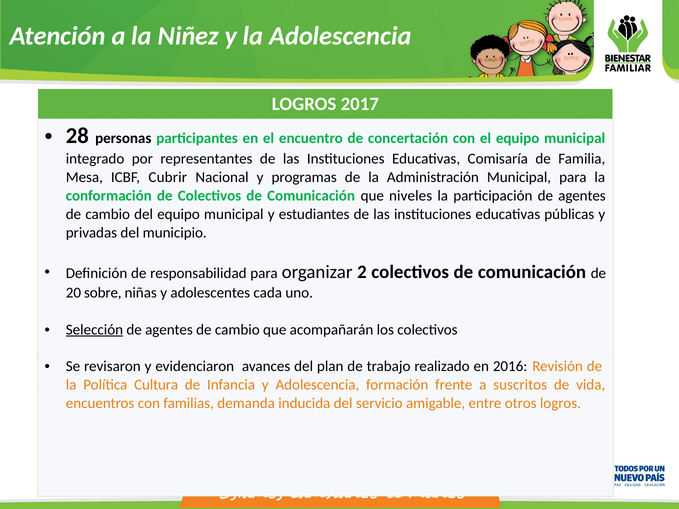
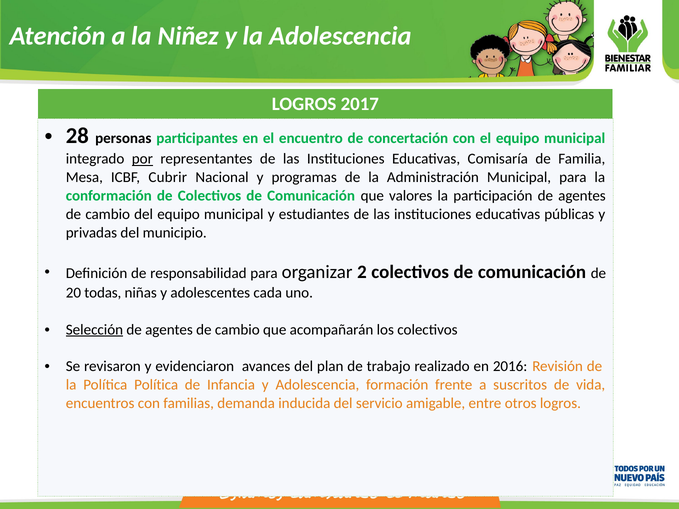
por underline: none -> present (142, 159)
niveles: niveles -> valores (411, 196)
sobre: sobre -> todas (103, 293)
Política Cultura: Cultura -> Política (156, 385)
